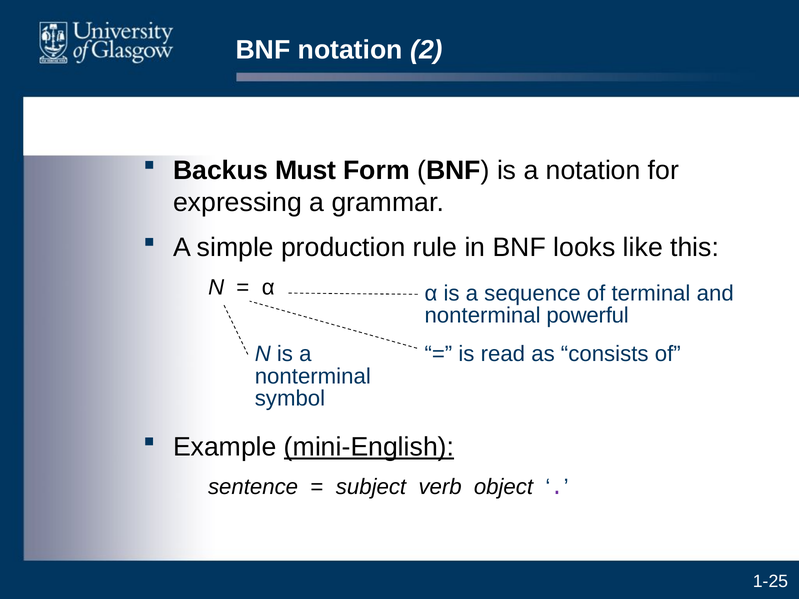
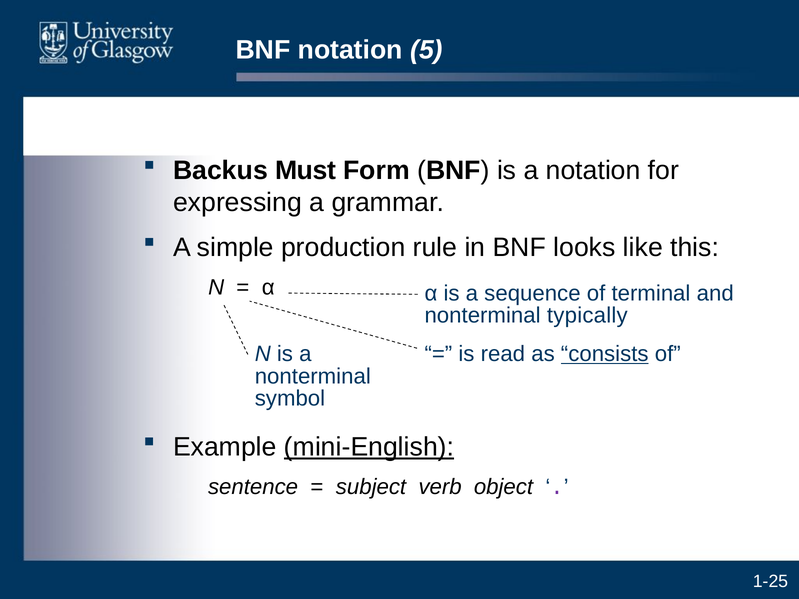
2: 2 -> 5 (426, 50)
powerful: powerful -> typically (587, 316)
consists underline: none -> present (605, 354)
